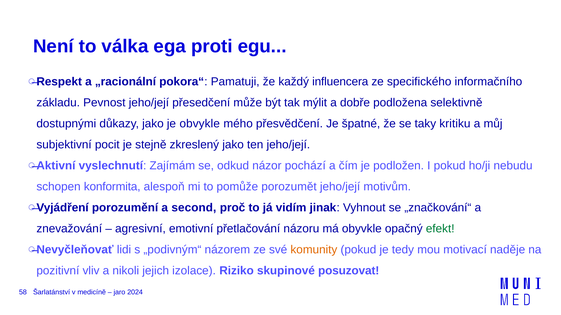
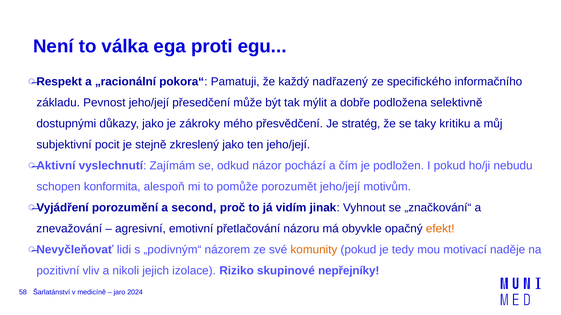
influencera: influencera -> nadřazený (340, 82)
obvykle: obvykle -> zákroky (200, 124)
špatné: špatné -> stratég (361, 124)
efekt colour: green -> orange (440, 229)
posuzovat: posuzovat -> nepřejníky (349, 271)
